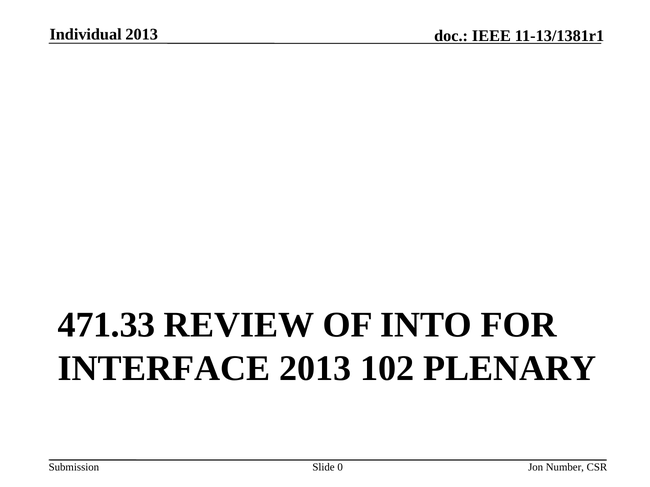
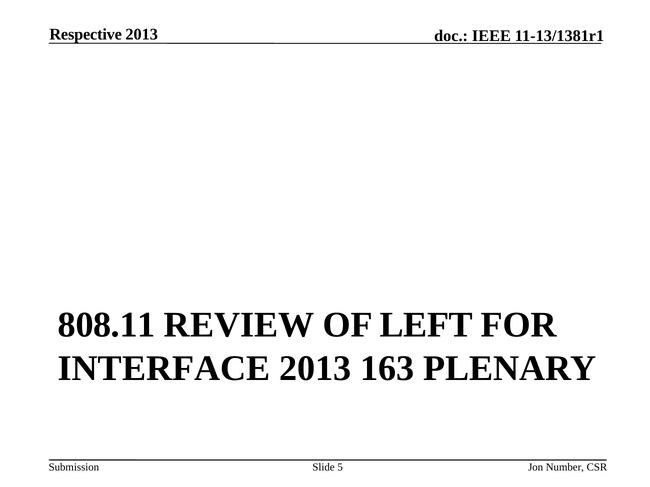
Individual: Individual -> Respective (86, 34)
471.33: 471.33 -> 808.11 (107, 325)
INTO: INTO -> LEFT (426, 325)
102: 102 -> 163 (387, 369)
0: 0 -> 5 (340, 468)
